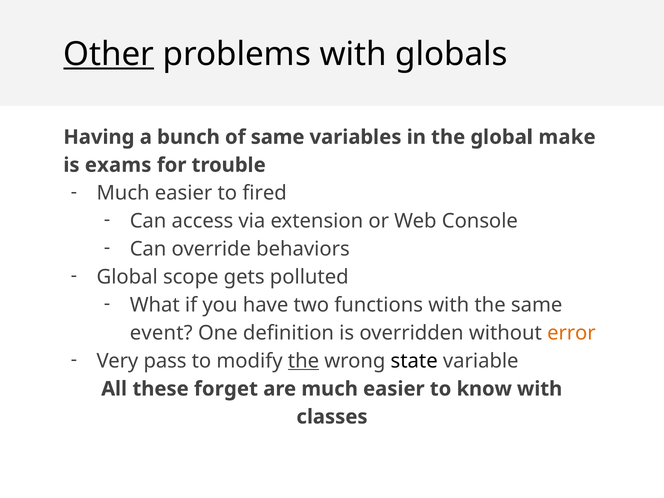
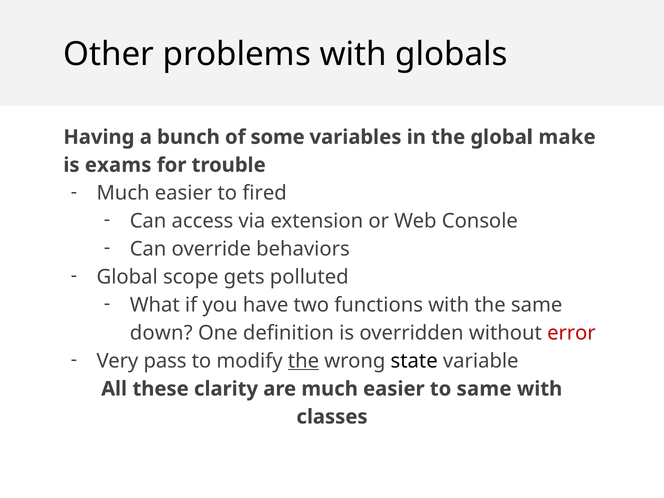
Other underline: present -> none (109, 54)
of same: same -> some (278, 137)
event: event -> down (161, 333)
error colour: orange -> red (571, 333)
forget: forget -> clarity (226, 389)
to know: know -> same (484, 389)
